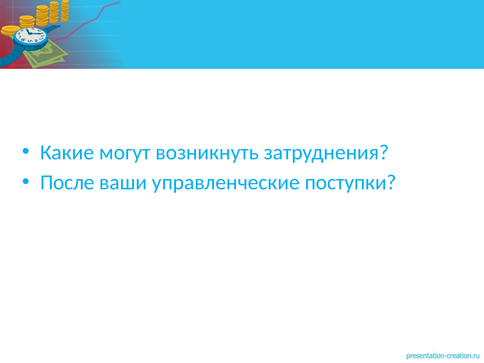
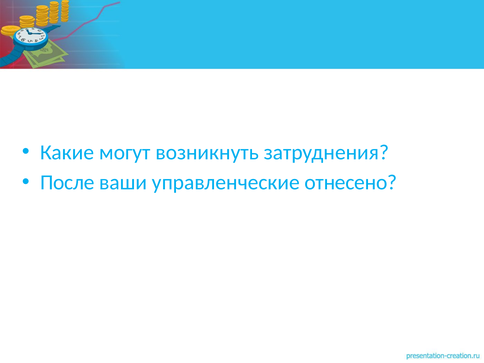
поступки: поступки -> отнесено (351, 182)
